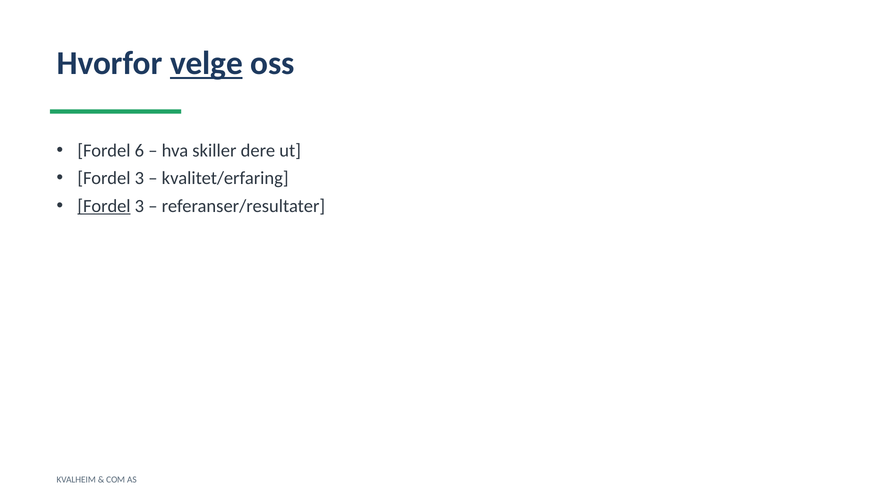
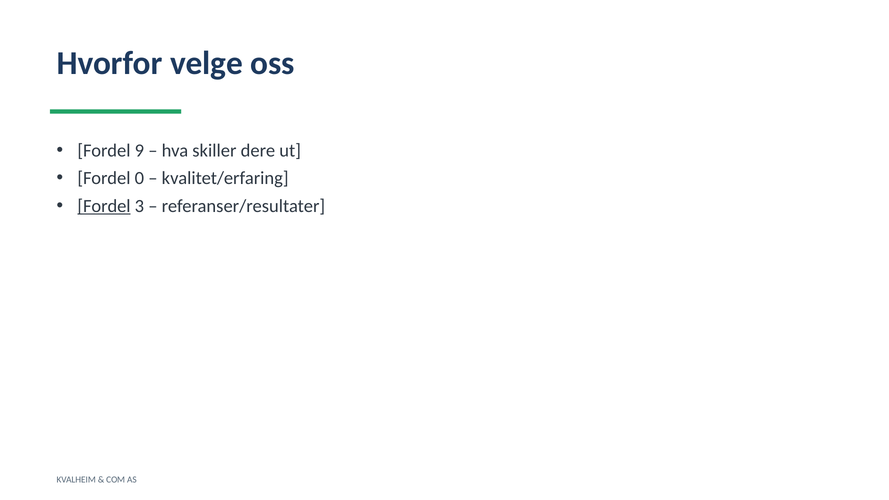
velge underline: present -> none (206, 63)
6: 6 -> 9 (139, 151)
3: 3 -> 0 (139, 178)
